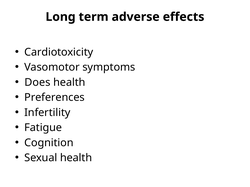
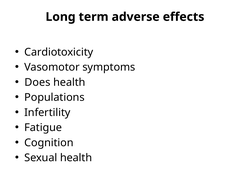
Preferences: Preferences -> Populations (54, 98)
